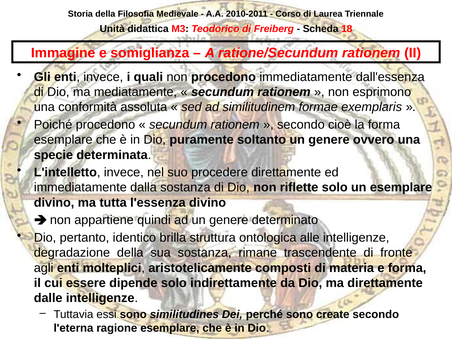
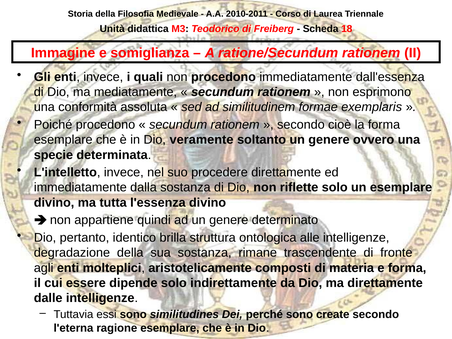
puramente: puramente -> veramente (202, 140)
